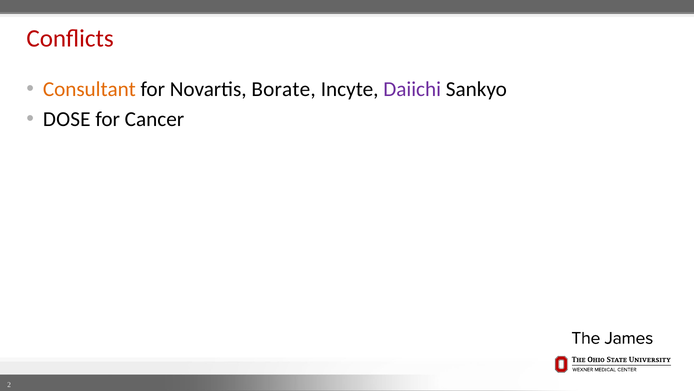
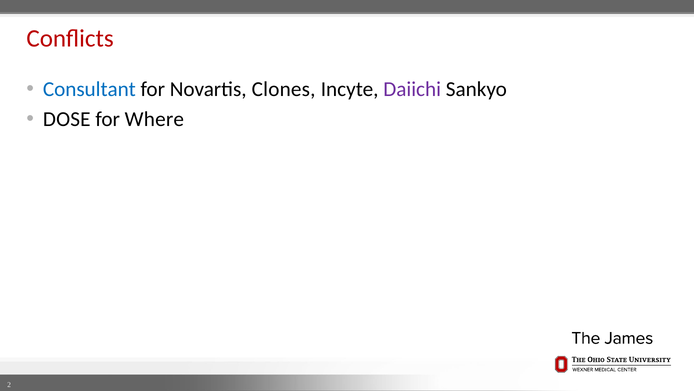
Consultant colour: orange -> blue (89, 89)
Borate: Borate -> Clones (284, 89)
Cancer: Cancer -> Where (154, 119)
